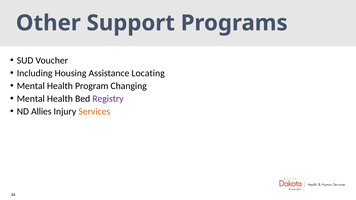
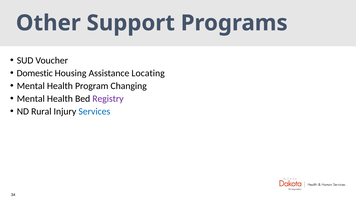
Including: Including -> Domestic (35, 73)
Allies: Allies -> Rural (41, 112)
Services colour: orange -> blue (94, 112)
